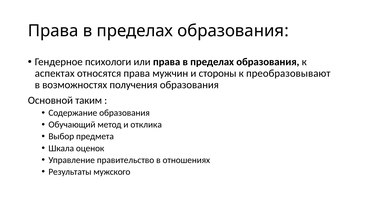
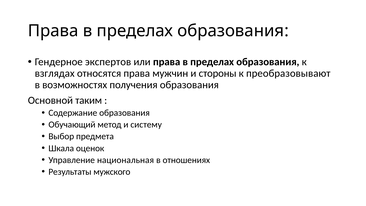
психологи: психологи -> экспертов (108, 62)
аспектах: аспектах -> взглядах (55, 73)
отклика: отклика -> систему (146, 125)
правительство: правительство -> национальная (125, 160)
